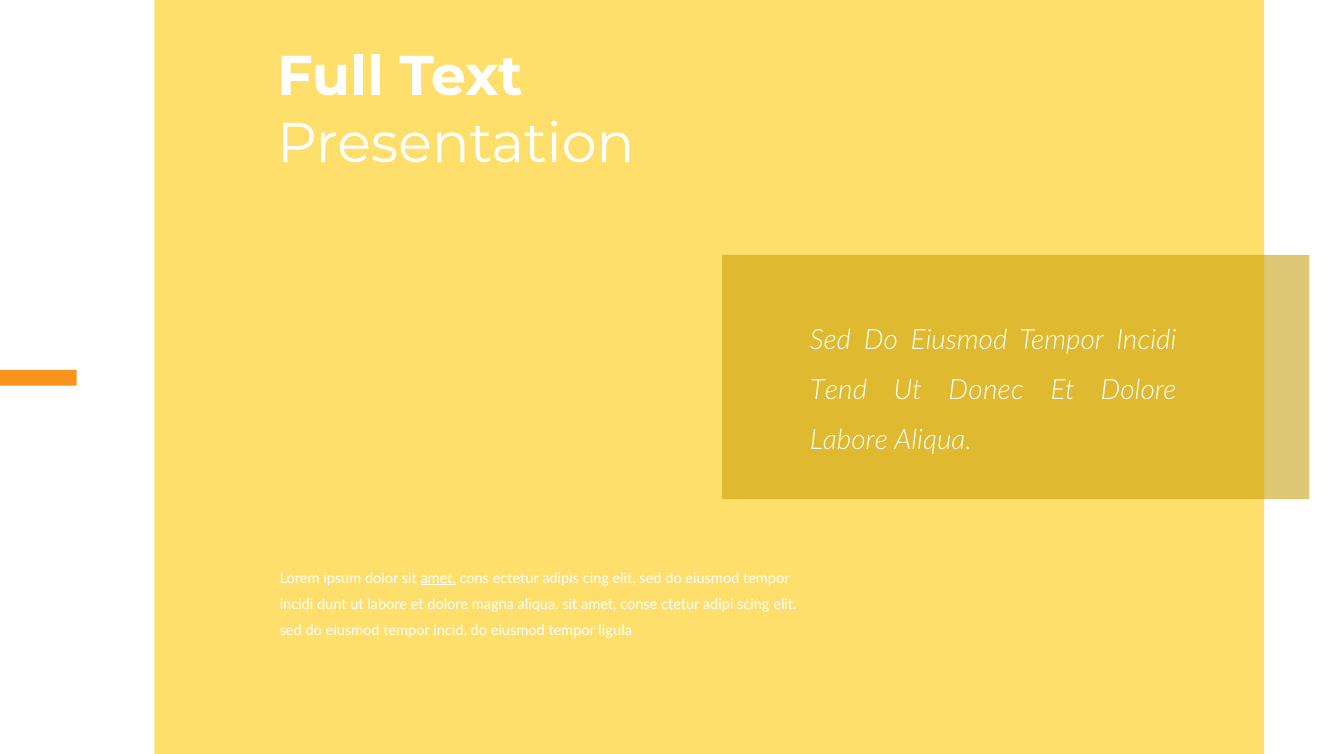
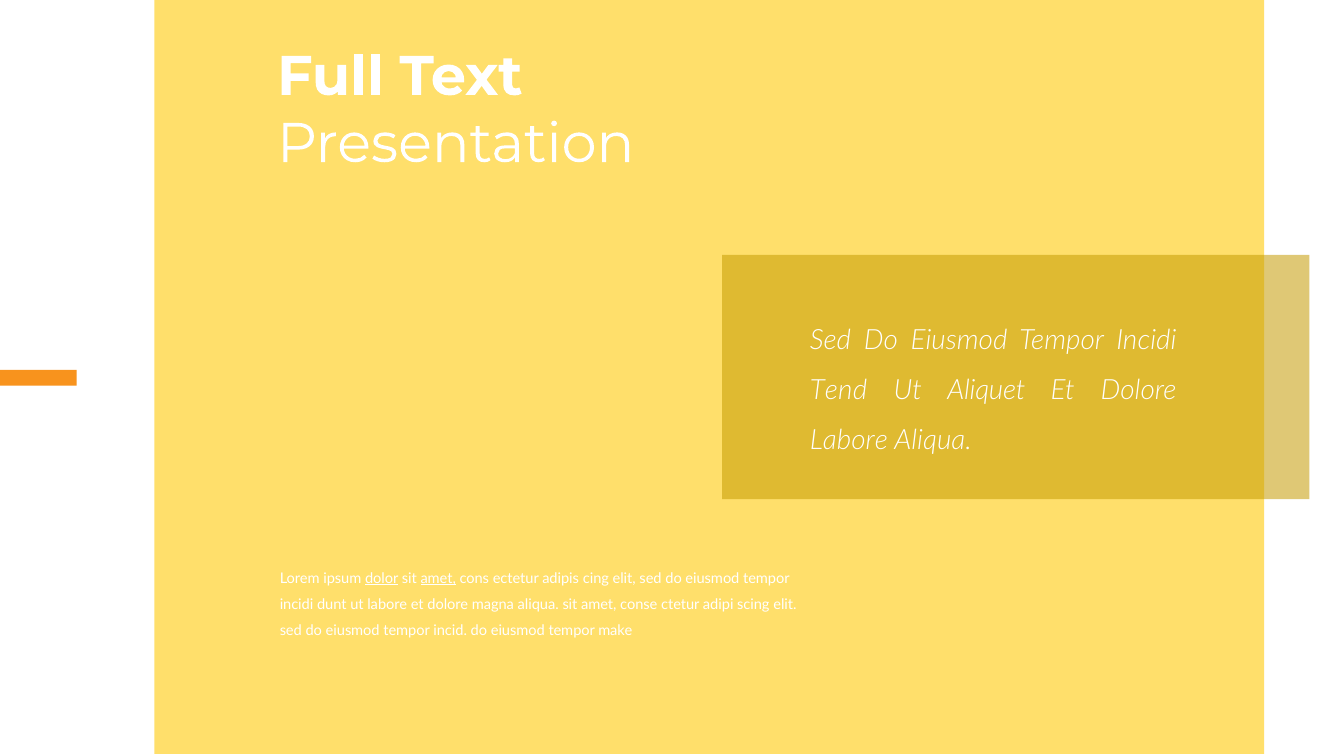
Donec: Donec -> Aliquet (986, 390)
dolor underline: none -> present (382, 578)
ligula: ligula -> make (615, 631)
